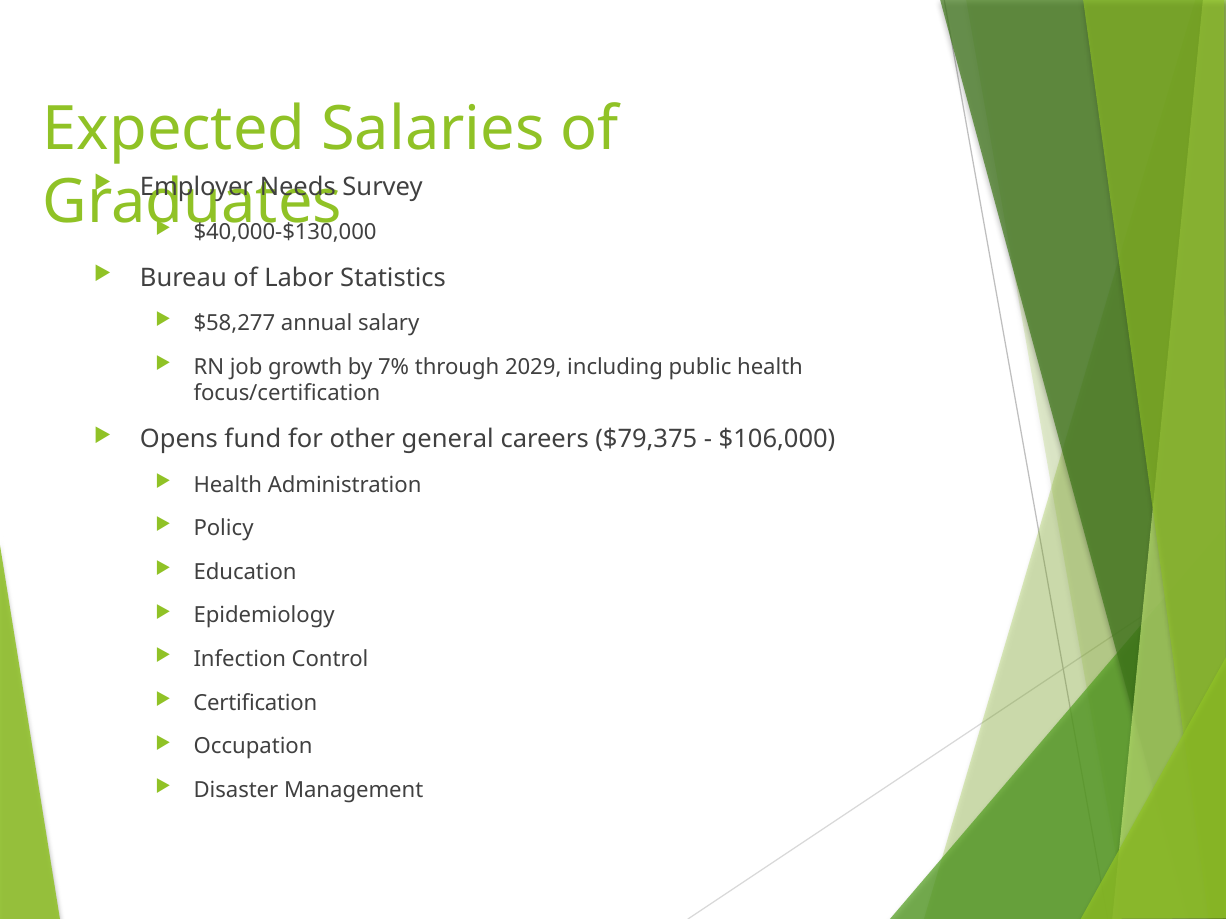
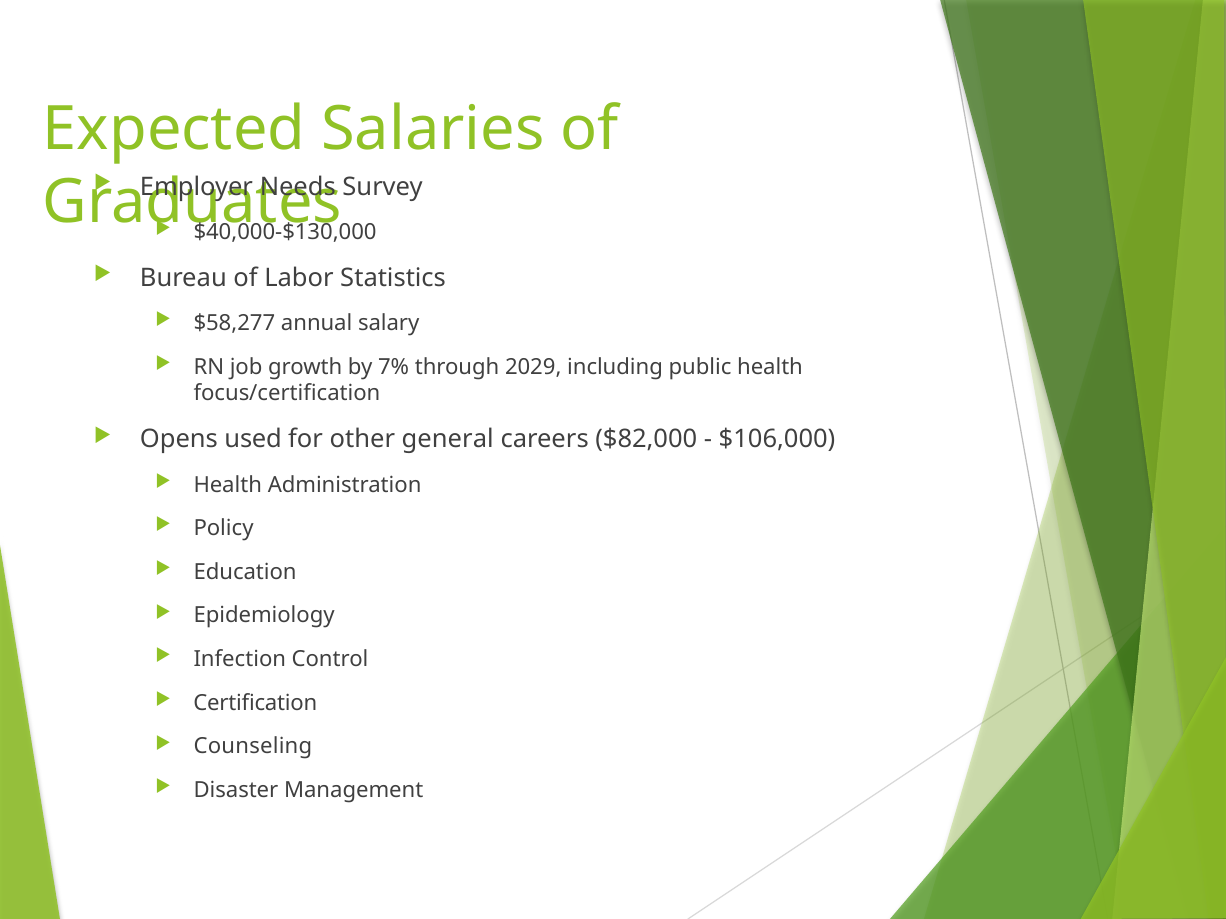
fund: fund -> used (253, 440)
$79,375: $79,375 -> $82,000 (646, 440)
Occupation: Occupation -> Counseling (253, 747)
